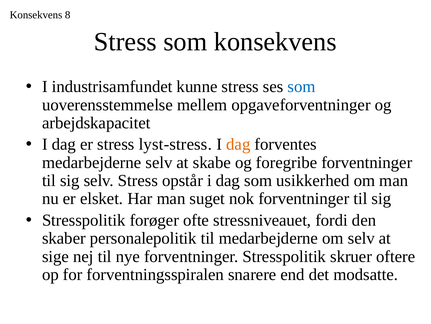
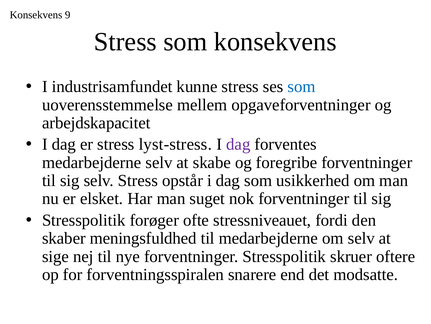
8: 8 -> 9 (68, 15)
dag colour: orange -> purple (238, 144)
personalepolitik: personalepolitik -> meningsfuldhed (143, 238)
